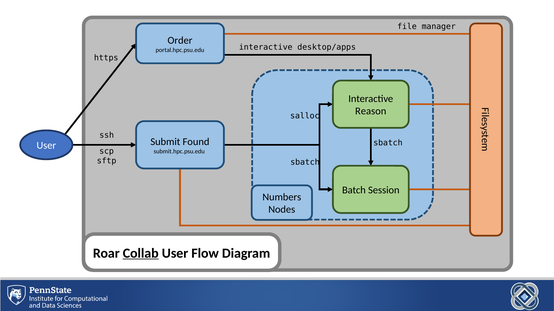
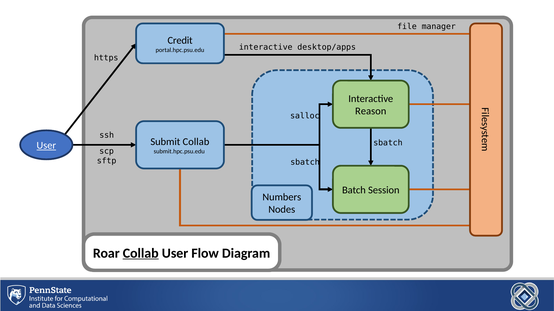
Order: Order -> Credit (180, 40)
Submit Found: Found -> Collab (196, 142)
User underline: none -> present (46, 146)
